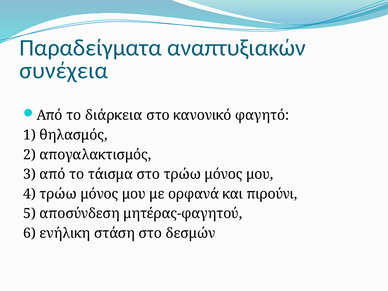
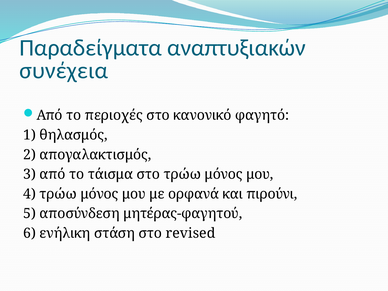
διάρκεια: διάρκεια -> περιοχές (114, 115)
δεσμών: δεσμών -> revised (191, 233)
